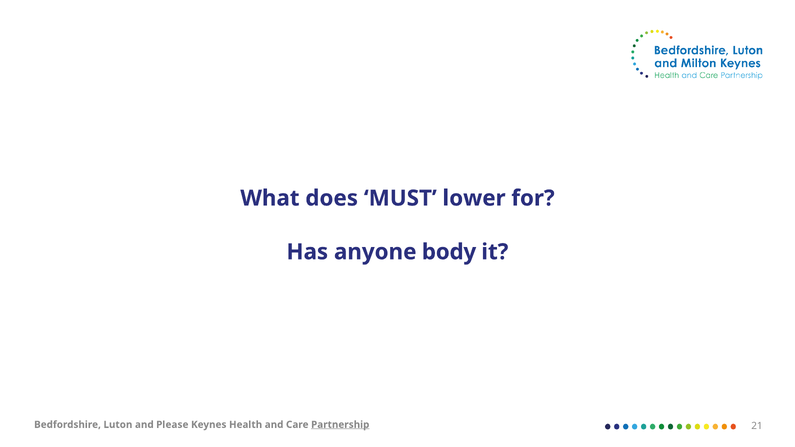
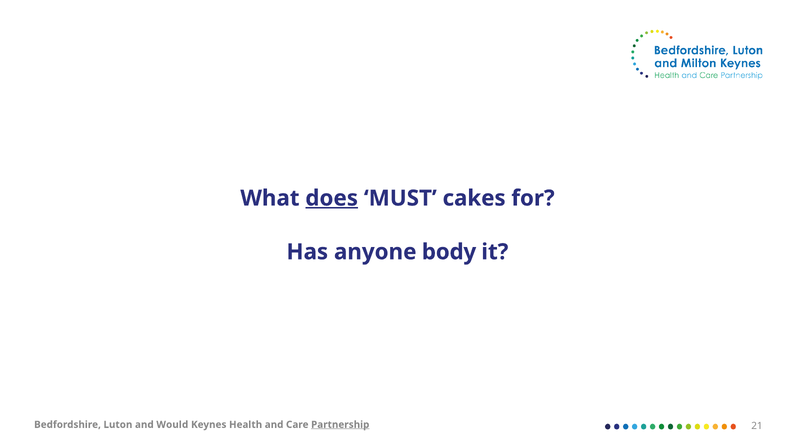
does underline: none -> present (332, 198)
lower: lower -> cakes (474, 198)
Please: Please -> Would (172, 425)
